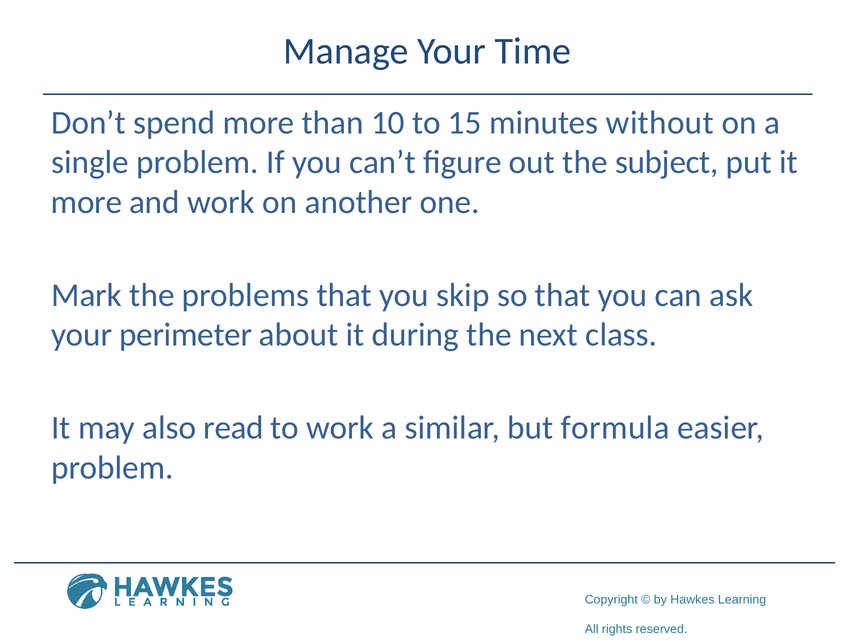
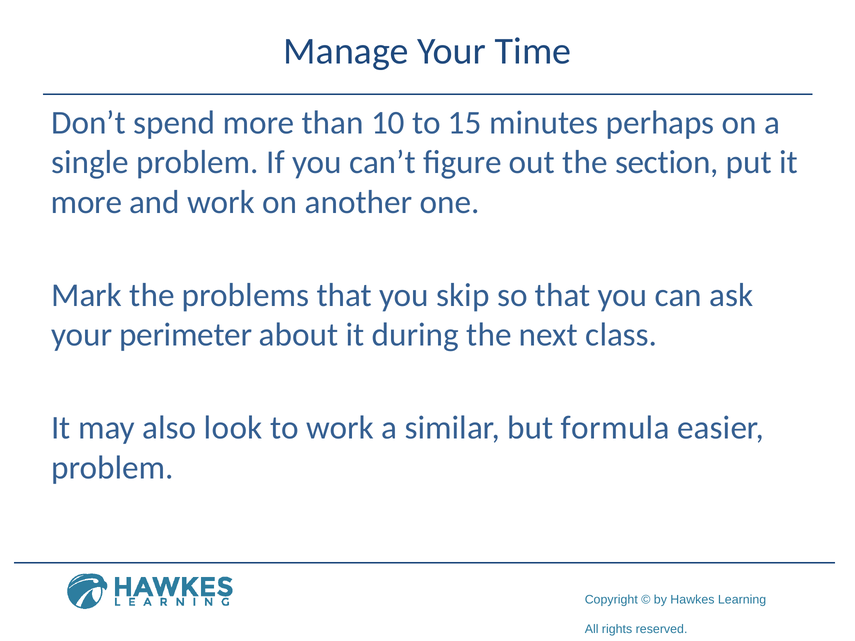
without: without -> perhaps (660, 123)
subject: subject -> section (667, 162)
read: read -> look (233, 428)
